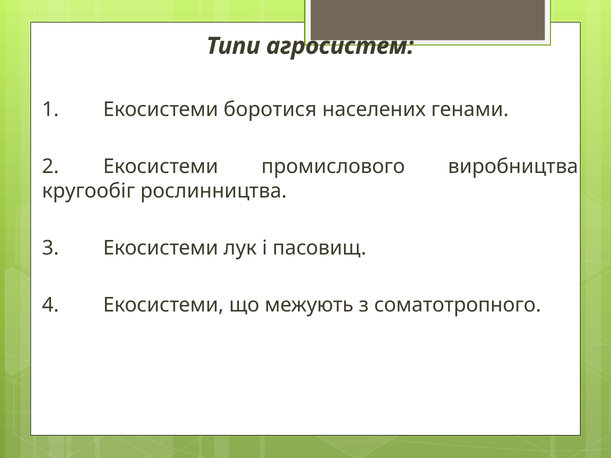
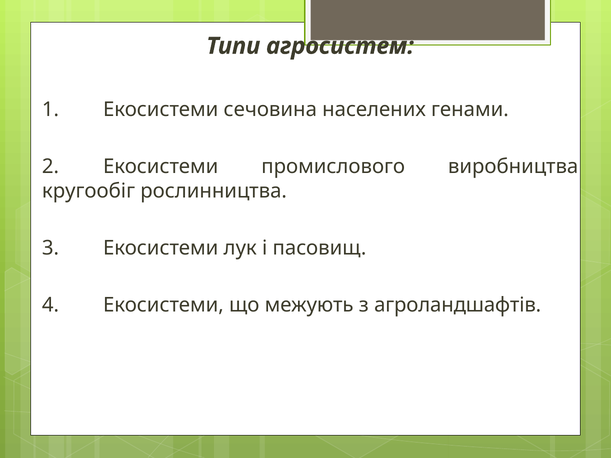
боротися: боротися -> сечовина (270, 110)
соматотропного: соматотропного -> агроландшафтів (458, 305)
